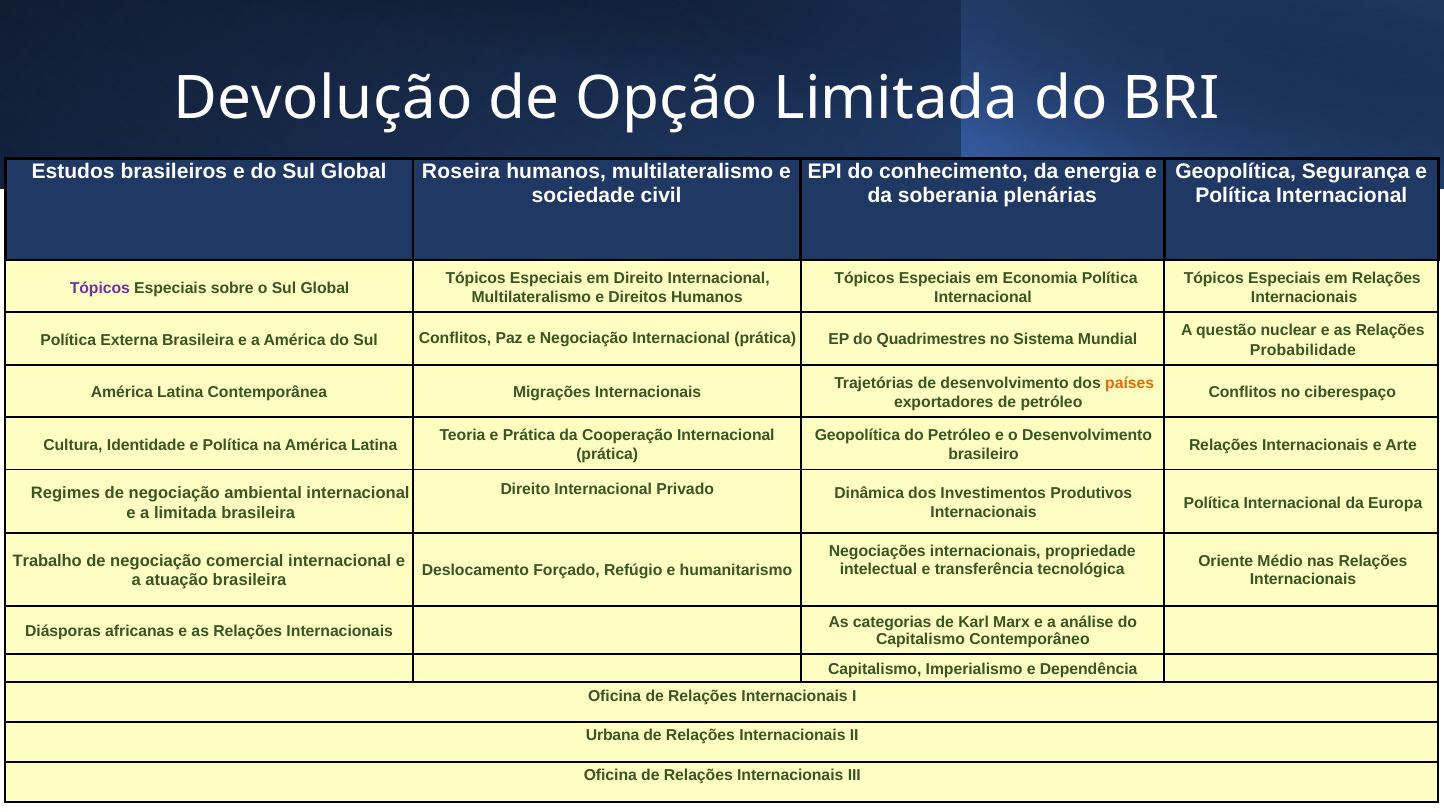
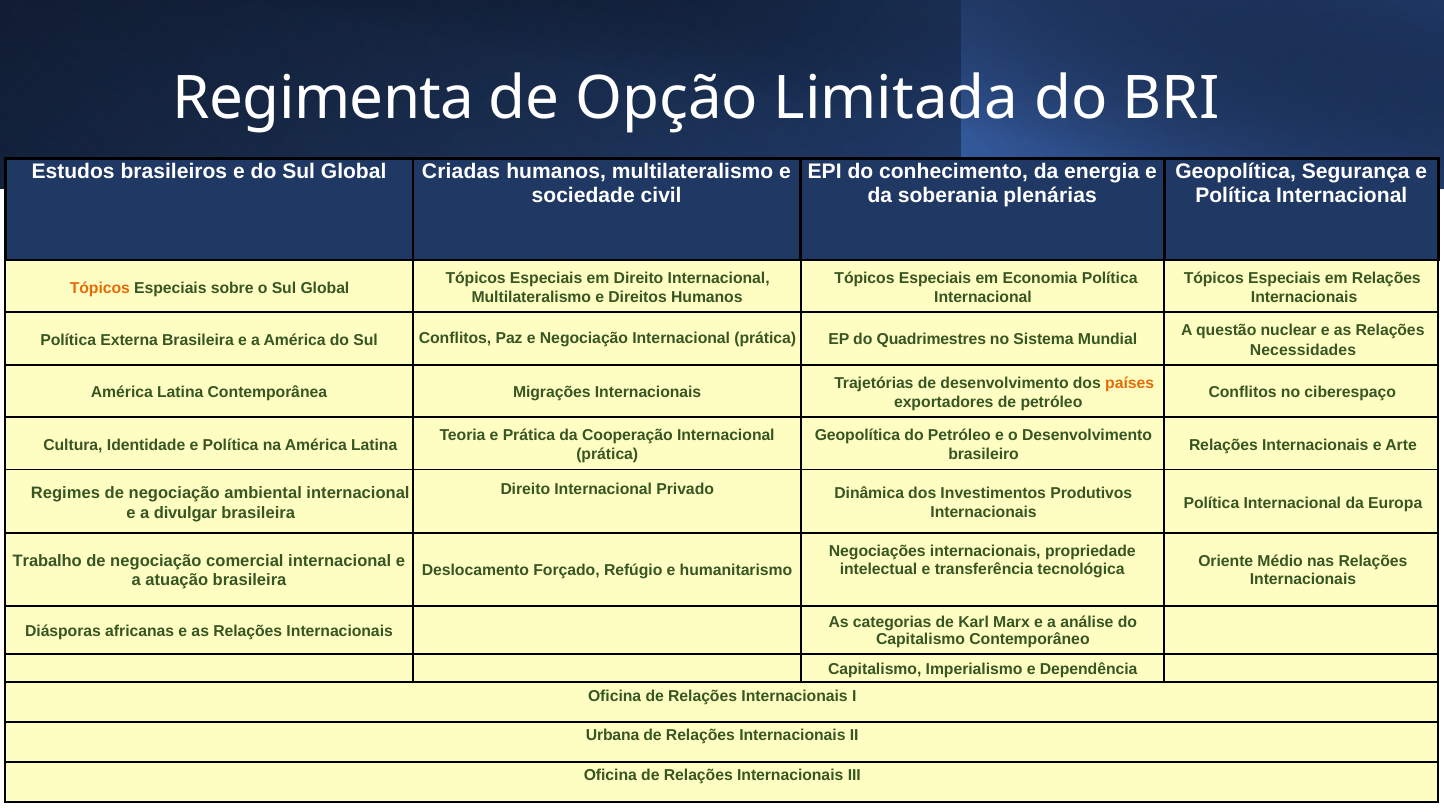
Devolução: Devolução -> Regimenta (324, 98)
Roseira: Roseira -> Criadas (461, 172)
Tópicos colour: purple -> orange (100, 288)
Probabilidade: Probabilidade -> Necessidades (1303, 350)
a limitada: limitada -> divulgar (185, 513)
